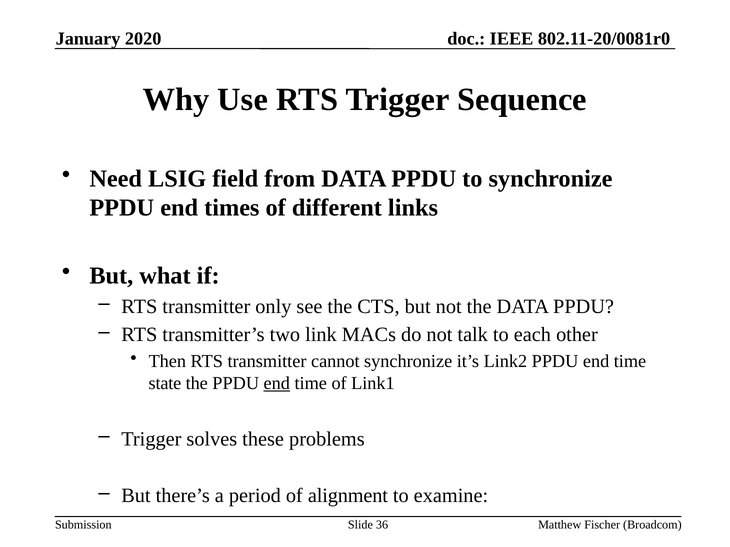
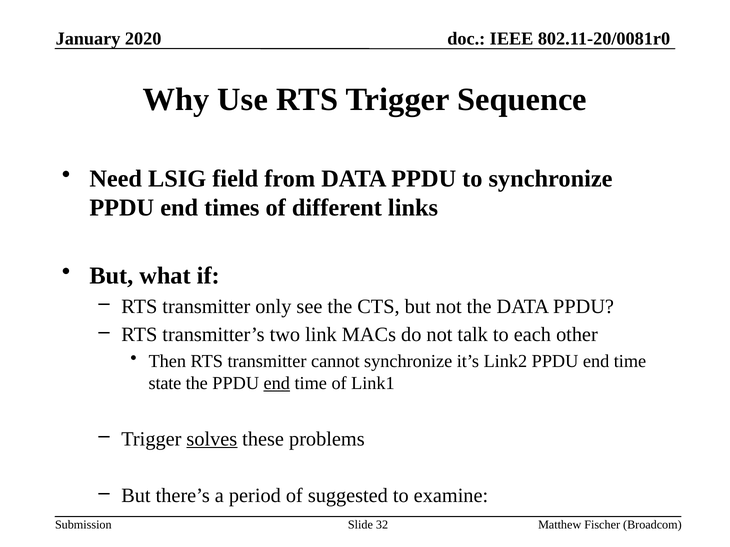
solves underline: none -> present (212, 439)
alignment: alignment -> suggested (348, 496)
36: 36 -> 32 (382, 525)
